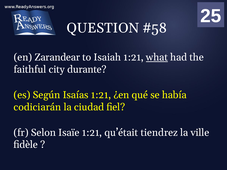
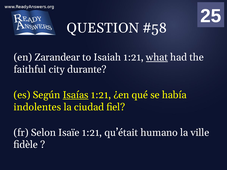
Isaías underline: none -> present (76, 95)
codiciarán: codiciarán -> indolentes (37, 107)
tiendrez: tiendrez -> humano (159, 133)
